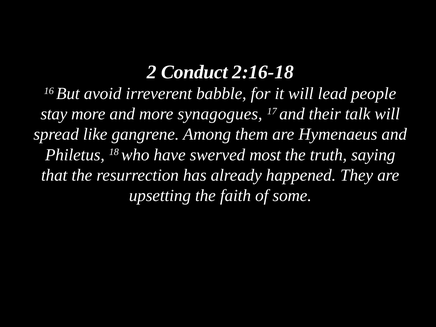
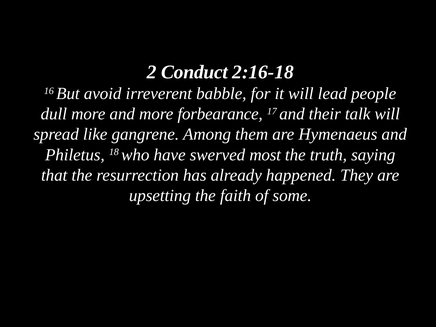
stay: stay -> dull (54, 114)
synagogues: synagogues -> forbearance (220, 114)
